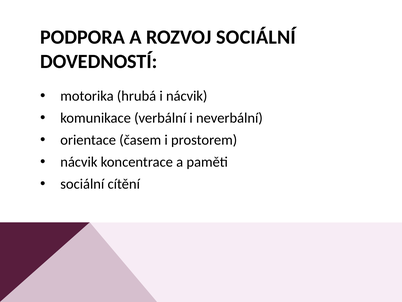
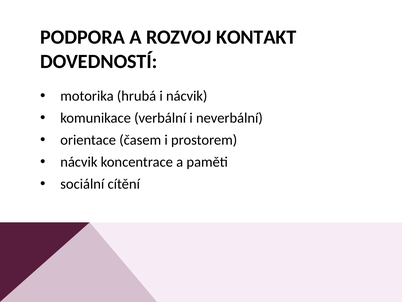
ROZVOJ SOCIÁLNÍ: SOCIÁLNÍ -> KONTAKT (256, 37)
